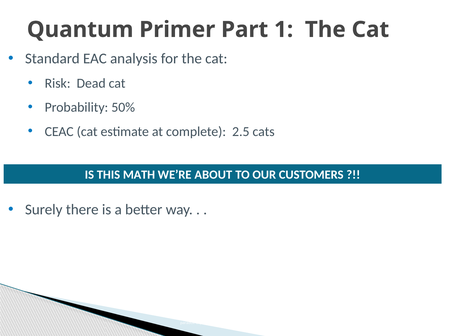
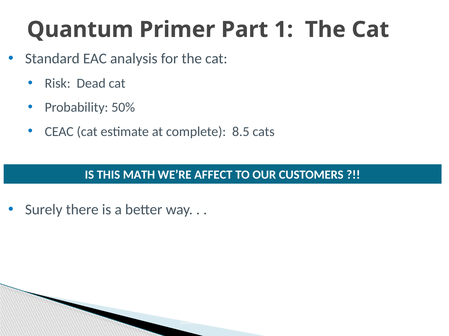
2.5: 2.5 -> 8.5 (241, 132)
ABOUT: ABOUT -> AFFECT (213, 175)
